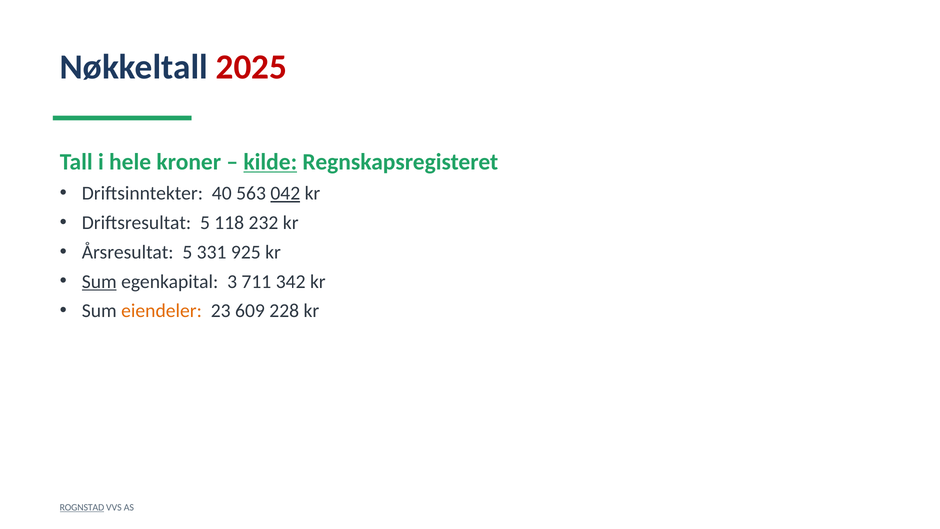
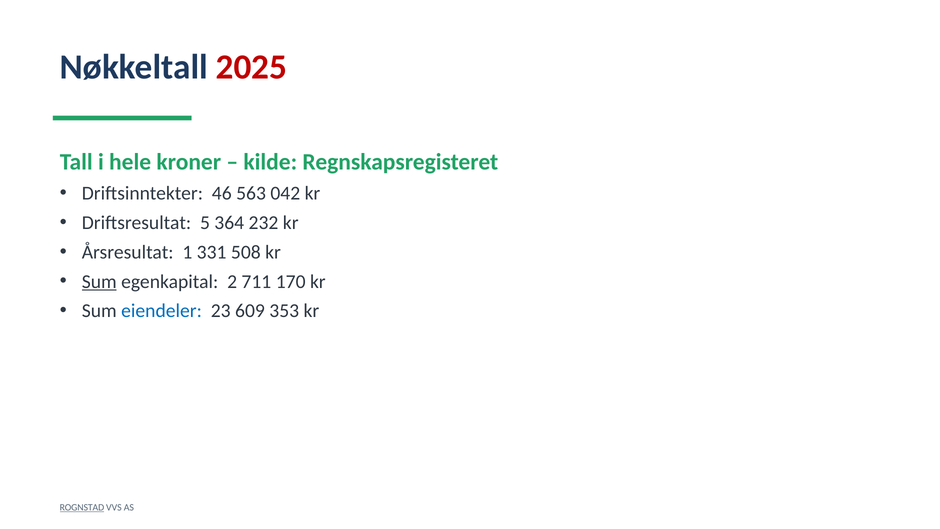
kilde underline: present -> none (270, 162)
40: 40 -> 46 (222, 193)
042 underline: present -> none (285, 193)
118: 118 -> 364 (229, 223)
Årsresultat 5: 5 -> 1 (187, 252)
925: 925 -> 508 (246, 252)
3: 3 -> 2 (232, 281)
342: 342 -> 170 (291, 281)
eiendeler colour: orange -> blue (162, 311)
228: 228 -> 353 (284, 311)
